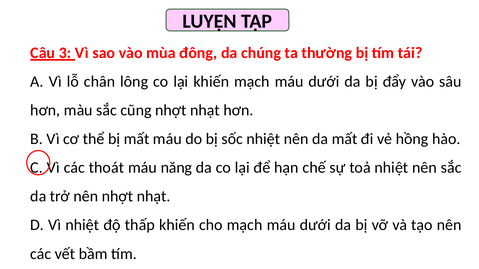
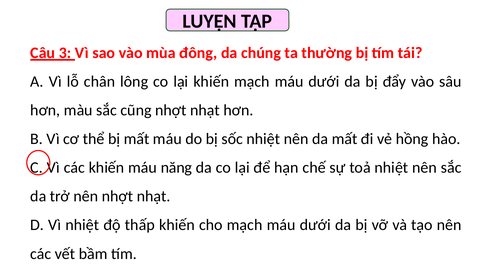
các thoát: thoát -> khiến (107, 168)
